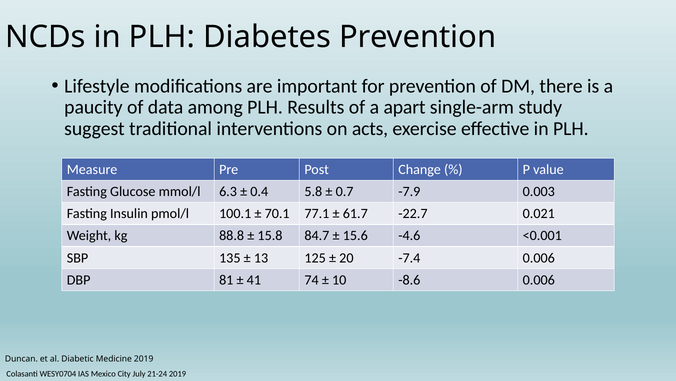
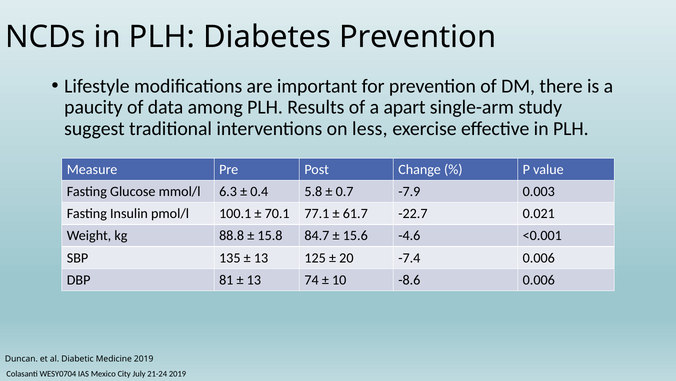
acts: acts -> less (370, 128)
41: 41 -> 13 (254, 279)
